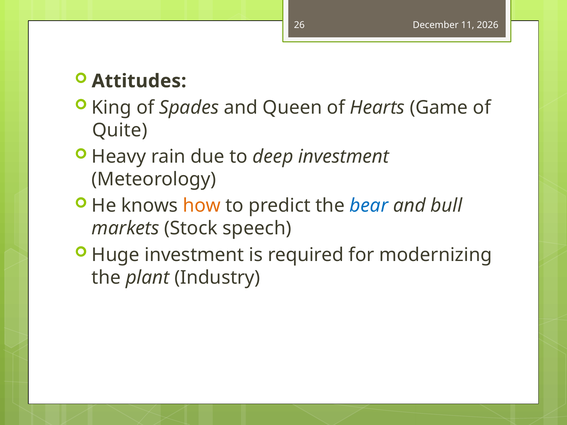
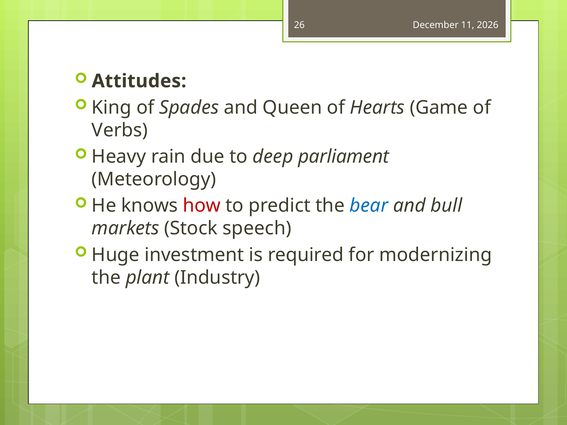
Quite: Quite -> Verbs (120, 130)
deep investment: investment -> parliament (344, 157)
how colour: orange -> red (202, 206)
